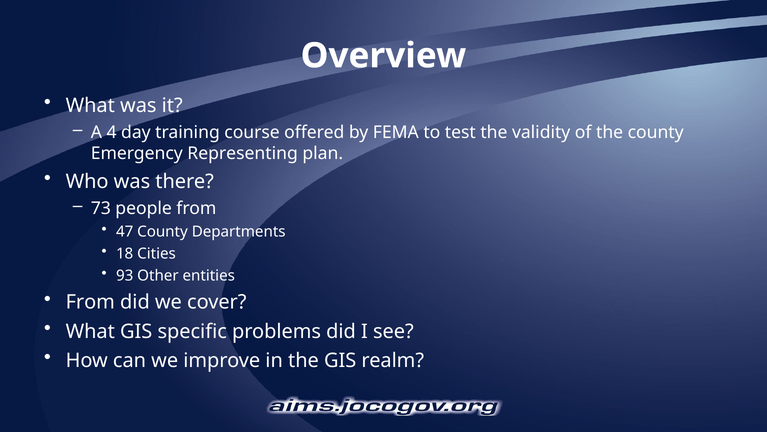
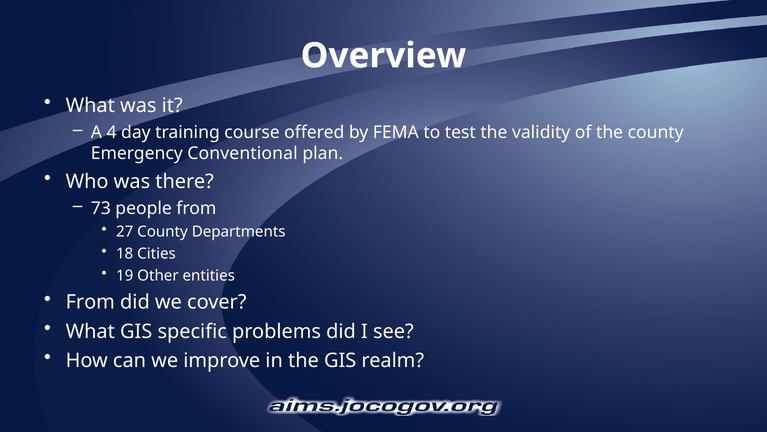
Representing: Representing -> Conventional (243, 153)
47: 47 -> 27 (125, 231)
93: 93 -> 19 (125, 275)
